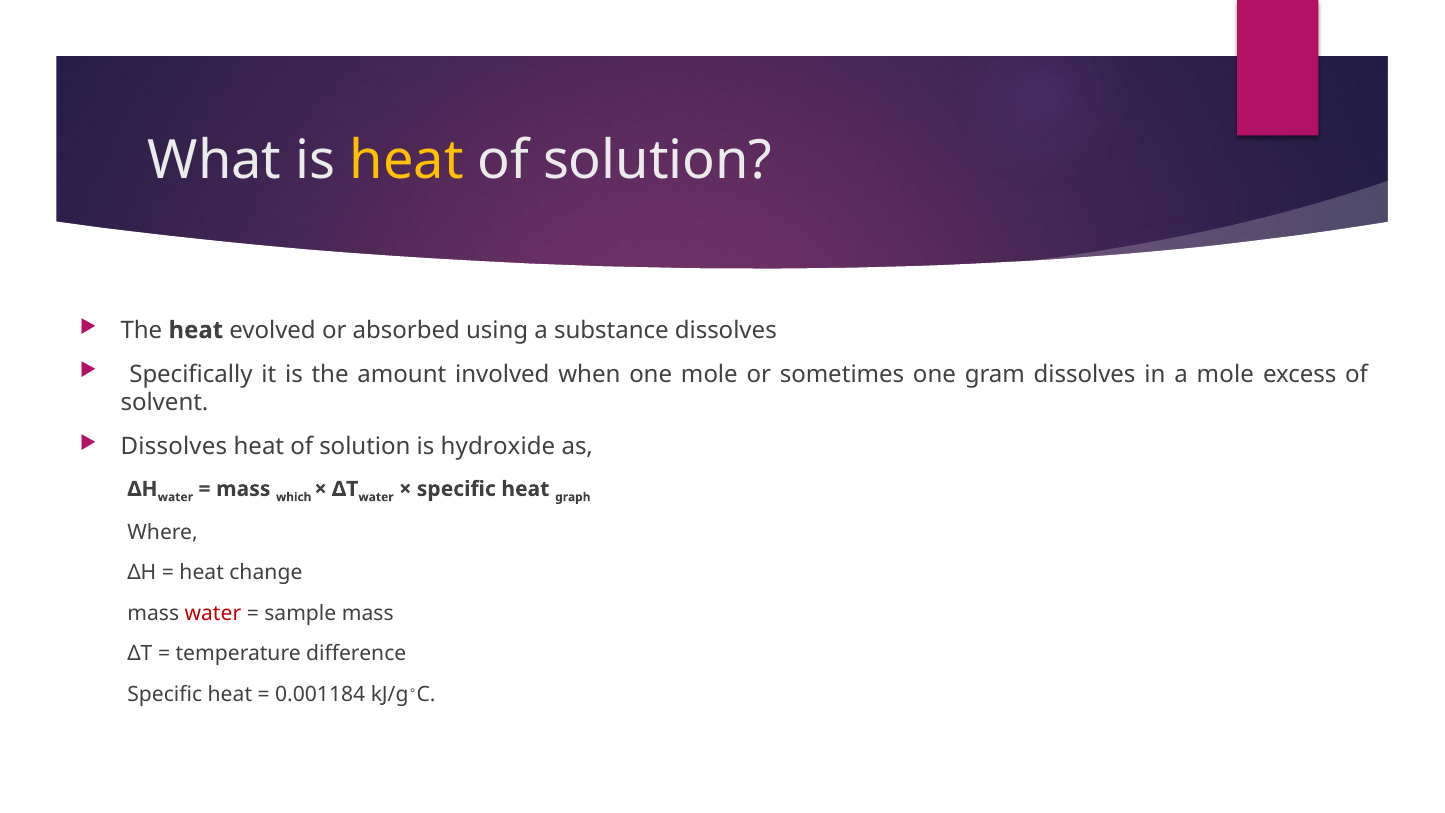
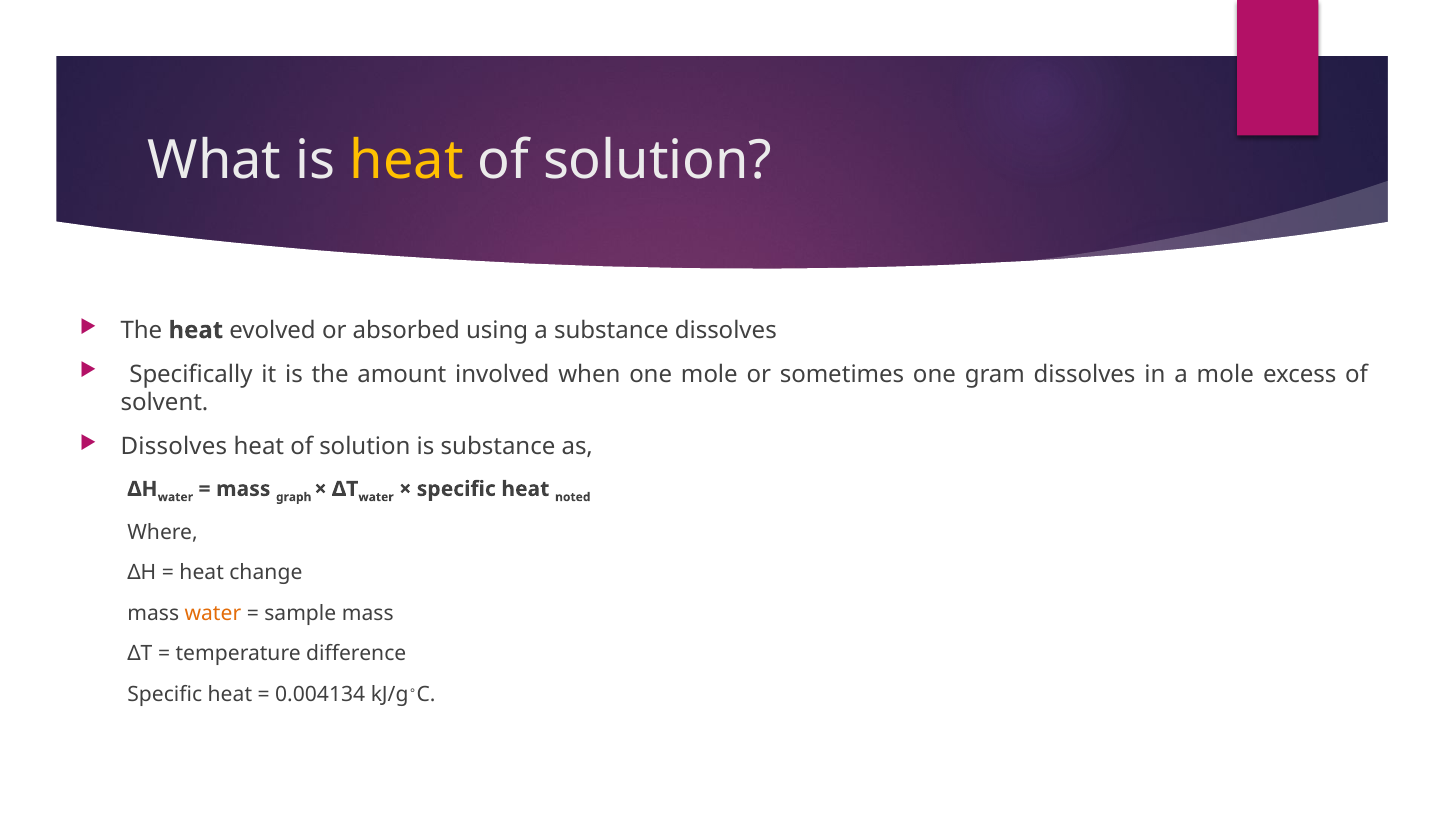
is hydroxide: hydroxide -> substance (498, 447)
which: which -> graph (294, 497)
graph: graph -> noted (573, 497)
water colour: red -> orange (213, 613)
0.001184: 0.001184 -> 0.004134 (320, 694)
